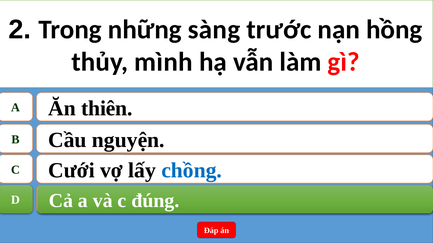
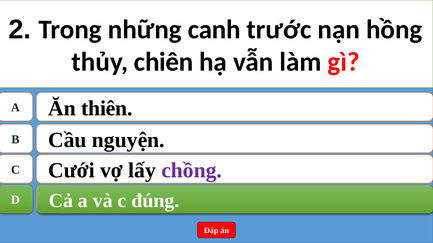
sàng: sàng -> canh (214, 30)
mình: mình -> chiên (164, 62)
chồng colour: blue -> purple (192, 171)
